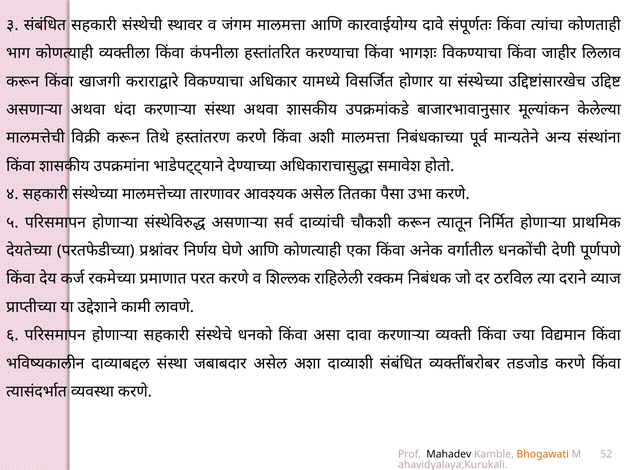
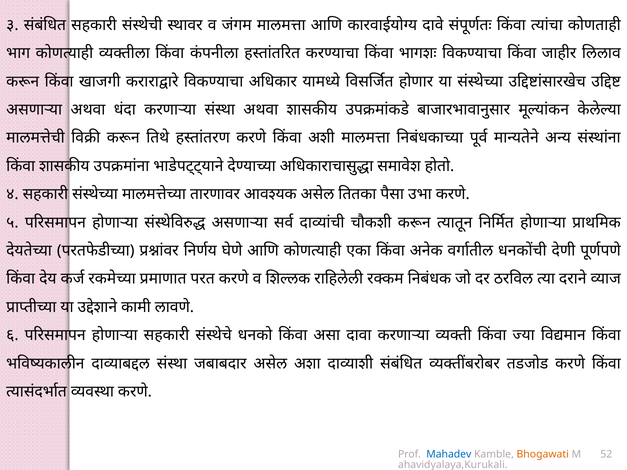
Mahadev colour: black -> blue (449, 455)
